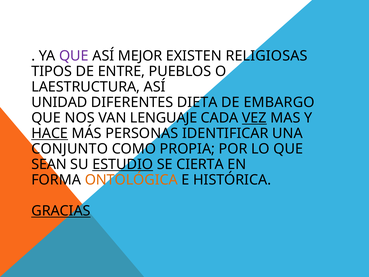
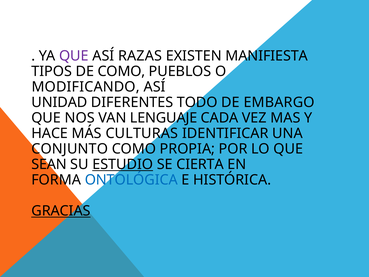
MEJOR: MEJOR -> RAZAS (140, 56)
RELIGIOSAS: RELIGIOSAS -> MANIFIESTA (267, 56)
DE ENTRE: ENTRE -> COMO (121, 71)
LAESTRUCTURA: LAESTRUCTURA -> MODIFICANDO (86, 87)
DIETA: DIETA -> TODO (197, 102)
VEZ underline: present -> none (254, 118)
HACE underline: present -> none (50, 133)
PERSONAS: PERSONAS -> CULTURAS (142, 133)
ONTOLÓGICA colour: orange -> blue (131, 180)
